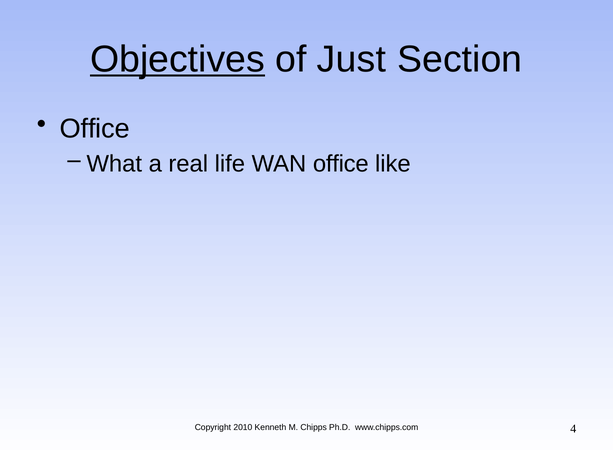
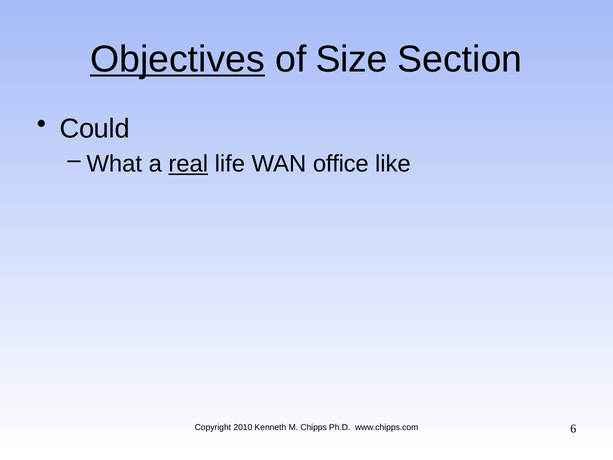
Just: Just -> Size (352, 59)
Office: Office -> Could (95, 129)
real underline: none -> present (188, 164)
4: 4 -> 6 (573, 429)
